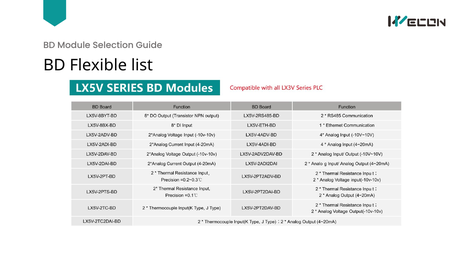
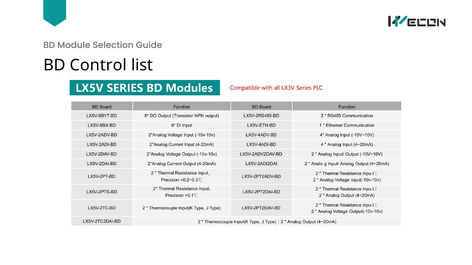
Flexible: Flexible -> Control (98, 65)
